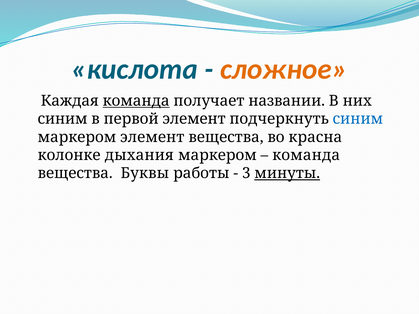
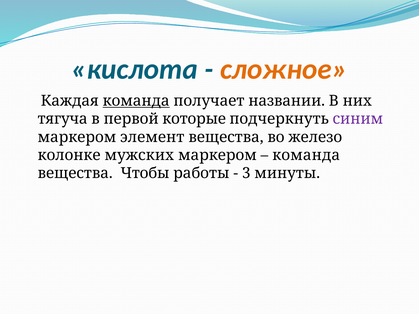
синим: синим -> тягуча (63, 119)
первой элемент: элемент -> которые (194, 119)
синим colour: blue -> purple (358, 119)
красна: красна -> железо (315, 137)
дыхания: дыхания -> мужских (139, 155)
Буквы: Буквы -> Чтобы (145, 173)
минуты underline: present -> none (287, 173)
